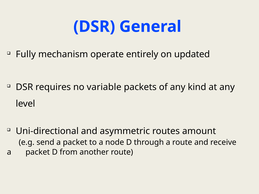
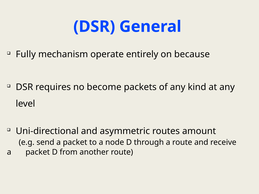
updated: updated -> because (192, 54)
variable: variable -> become (104, 87)
